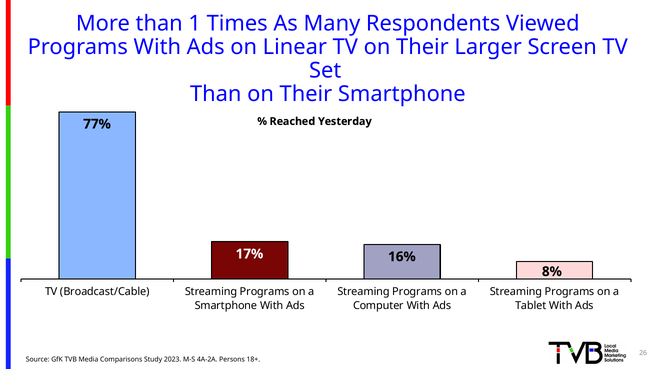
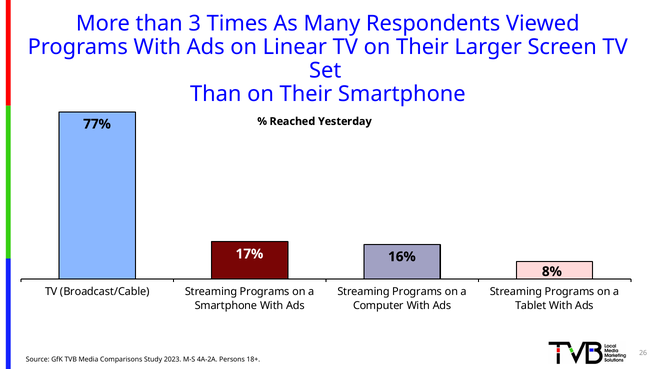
1: 1 -> 3 (195, 23)
